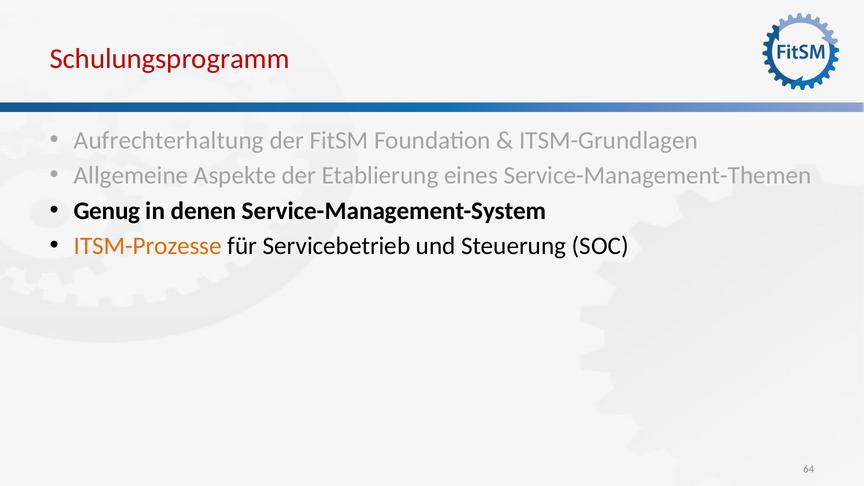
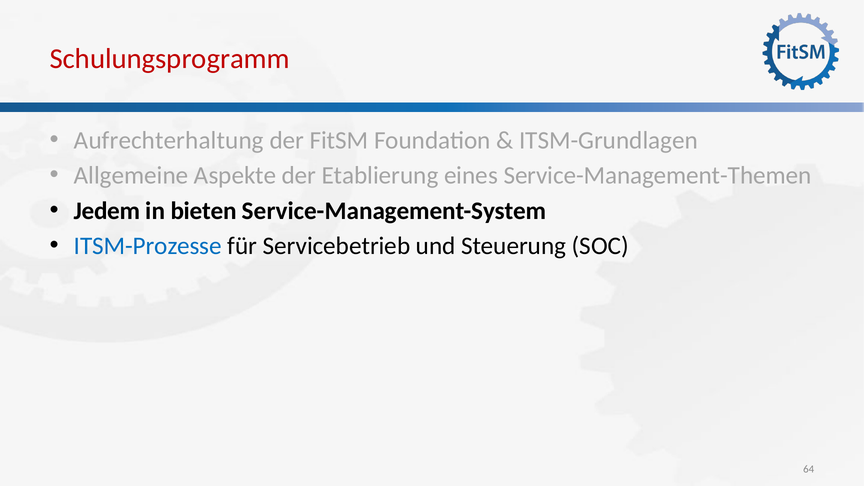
Genug: Genug -> Jedem (107, 211)
denen: denen -> bieten (204, 211)
ITSM-Prozesse colour: orange -> blue (148, 246)
